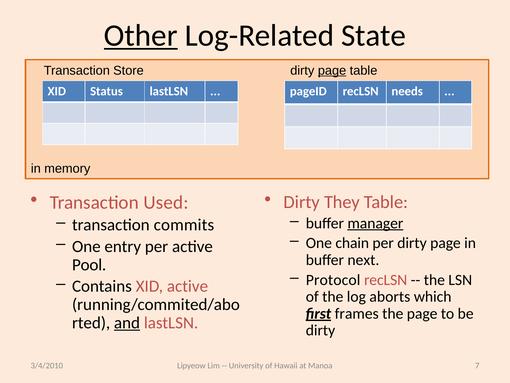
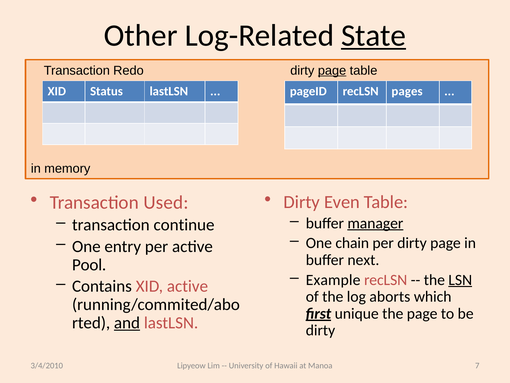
Other underline: present -> none (141, 35)
State underline: none -> present (374, 35)
Store: Store -> Redo (128, 71)
needs: needs -> pages (407, 91)
They: They -> Even (342, 202)
commits: commits -> continue (184, 225)
Protocol: Protocol -> Example (333, 279)
LSN underline: none -> present (460, 279)
frames: frames -> unique (357, 313)
